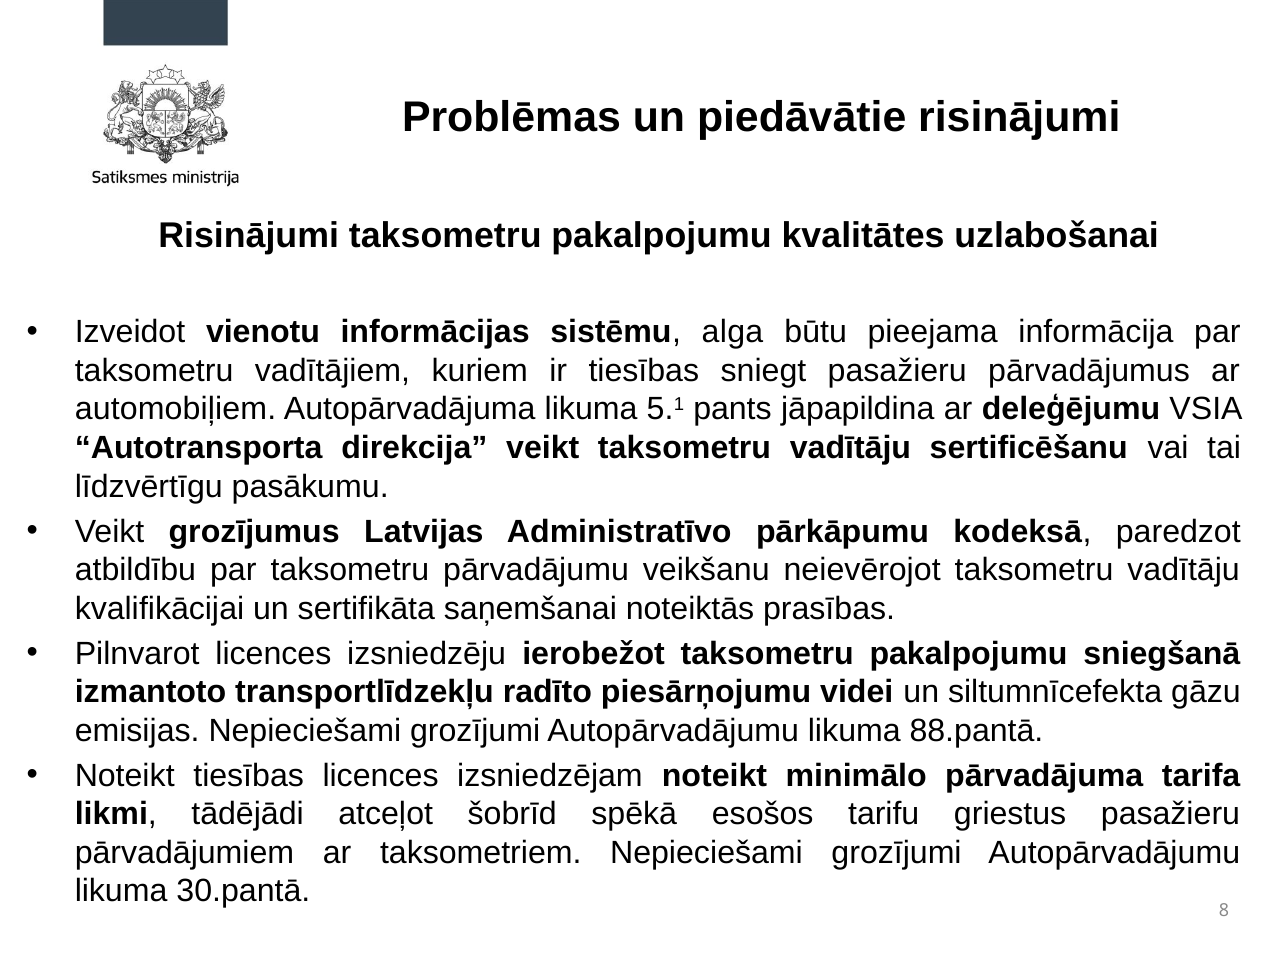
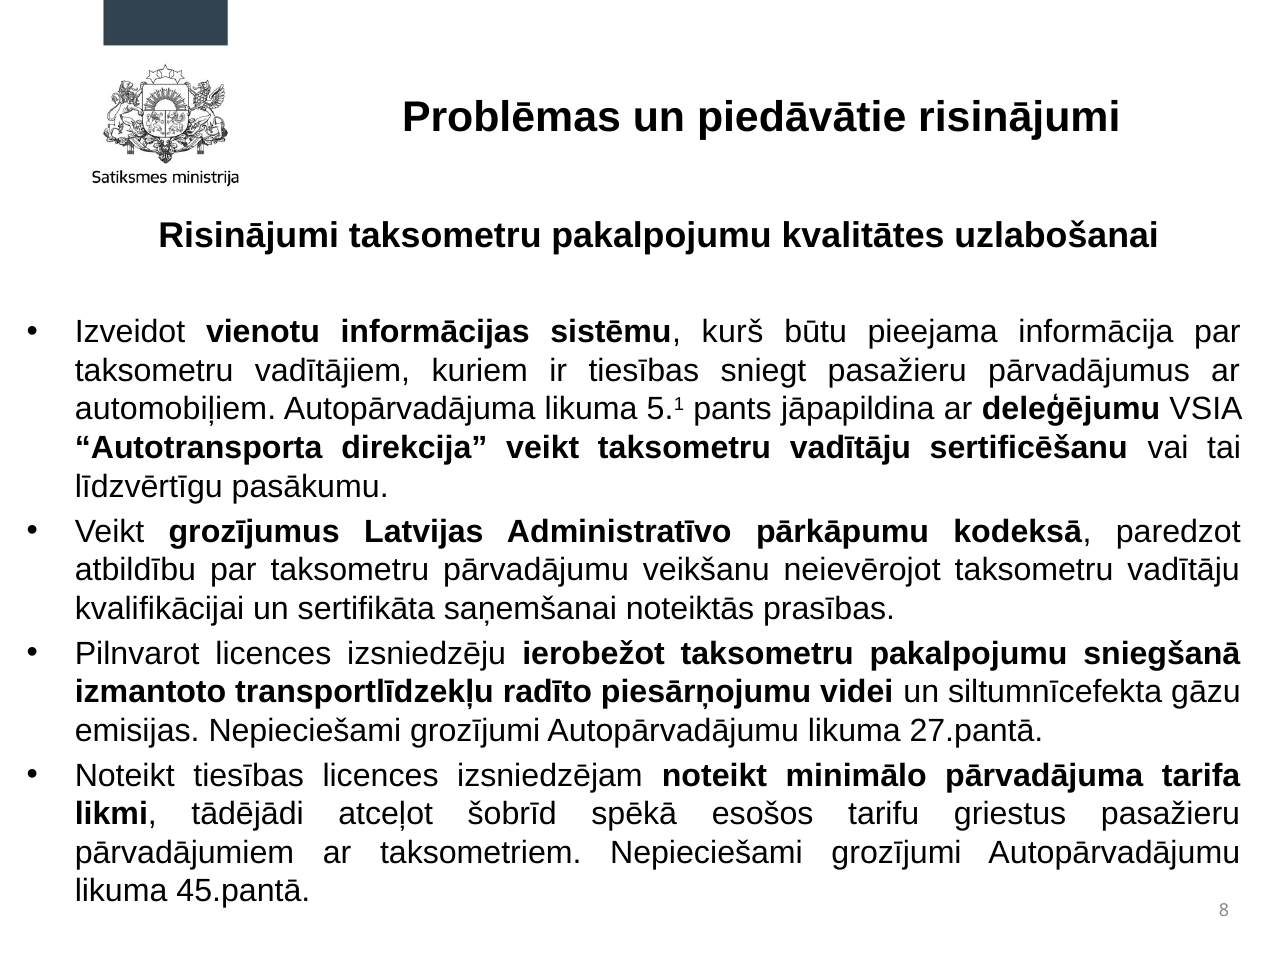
alga: alga -> kurš (733, 332)
88.pantā: 88.pantā -> 27.pantā (976, 730)
30.pantā: 30.pantā -> 45.pantā (243, 891)
